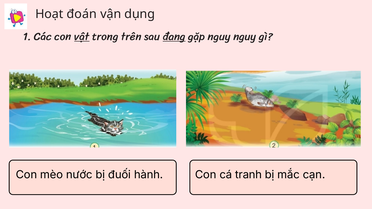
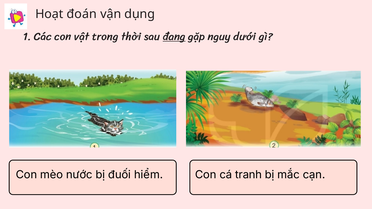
vật underline: present -> none (82, 37)
trên: trên -> thời (131, 37)
nguy nguy: nguy -> dưới (245, 37)
hành: hành -> hiểm (149, 175)
